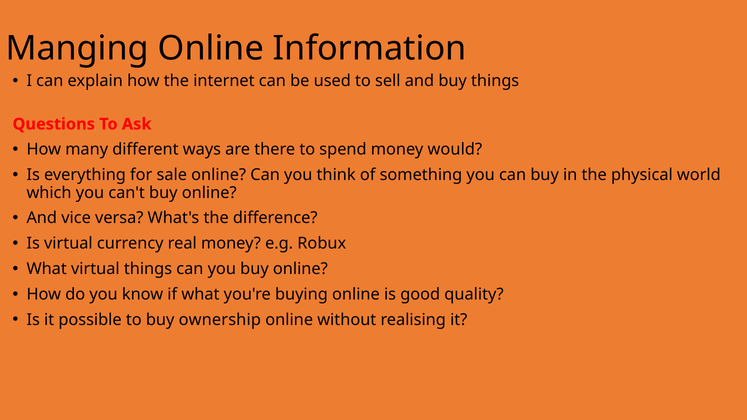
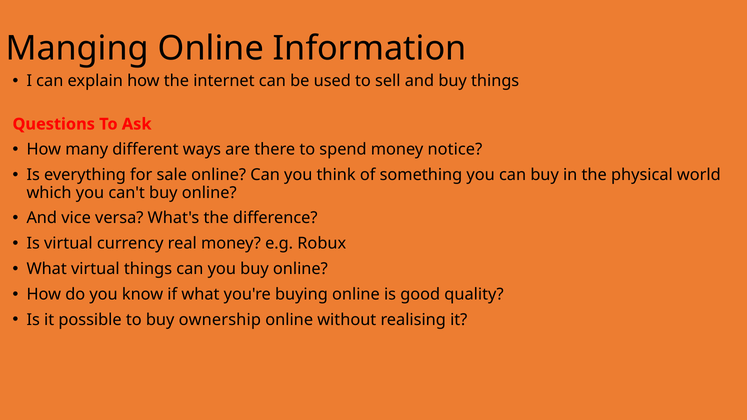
would: would -> notice (455, 150)
